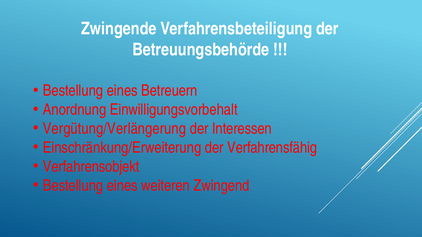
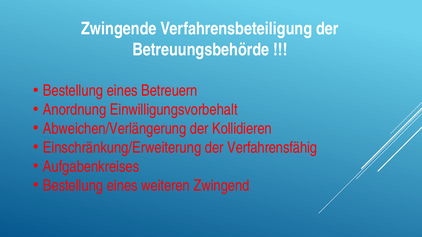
Vergütung/Verlängerung: Vergütung/Verlängerung -> Abweichen/Verlängerung (115, 129)
Interessen: Interessen -> Kollidieren (242, 129)
Verfahrensobjekt: Verfahrensobjekt -> Aufgabenkreises (91, 167)
